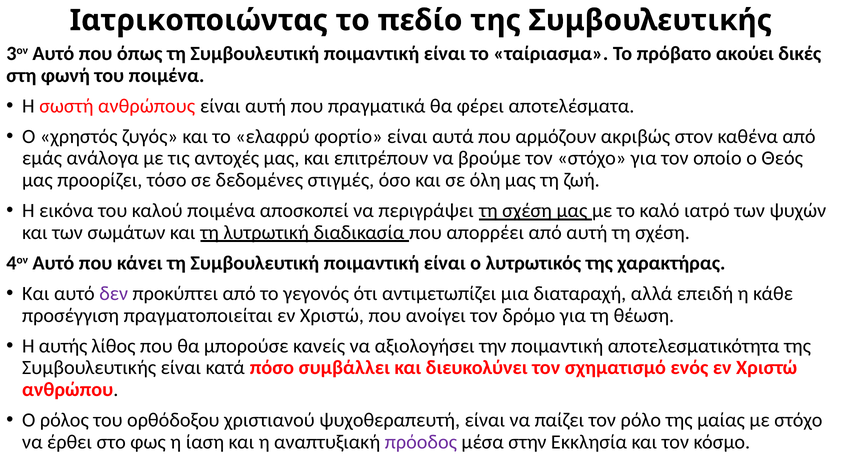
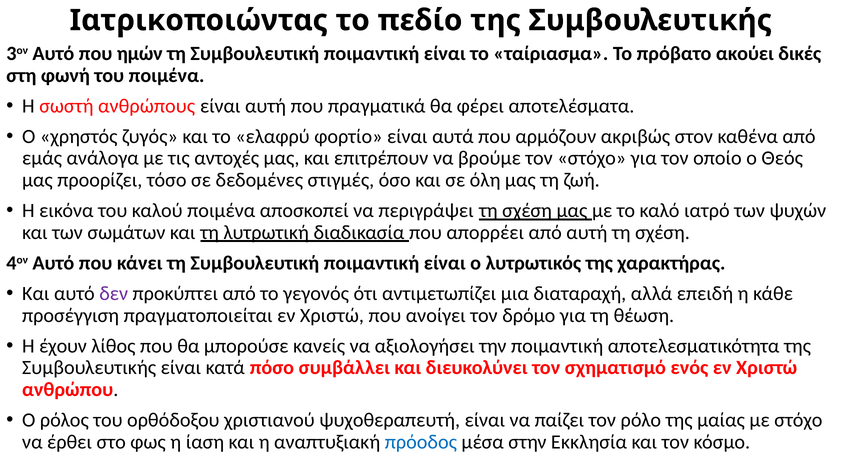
όπως: όπως -> ημών (140, 54)
αυτής: αυτής -> έχουν (63, 346)
πρόοδος colour: purple -> blue (421, 442)
